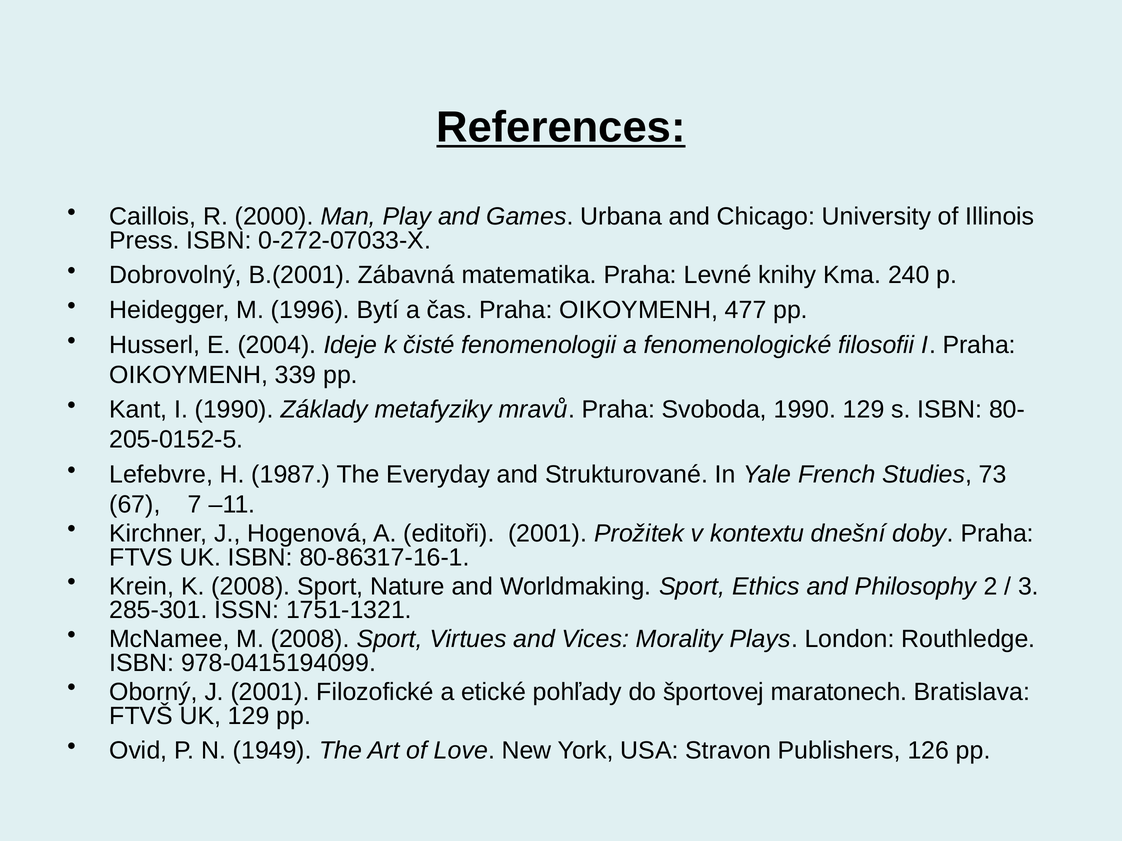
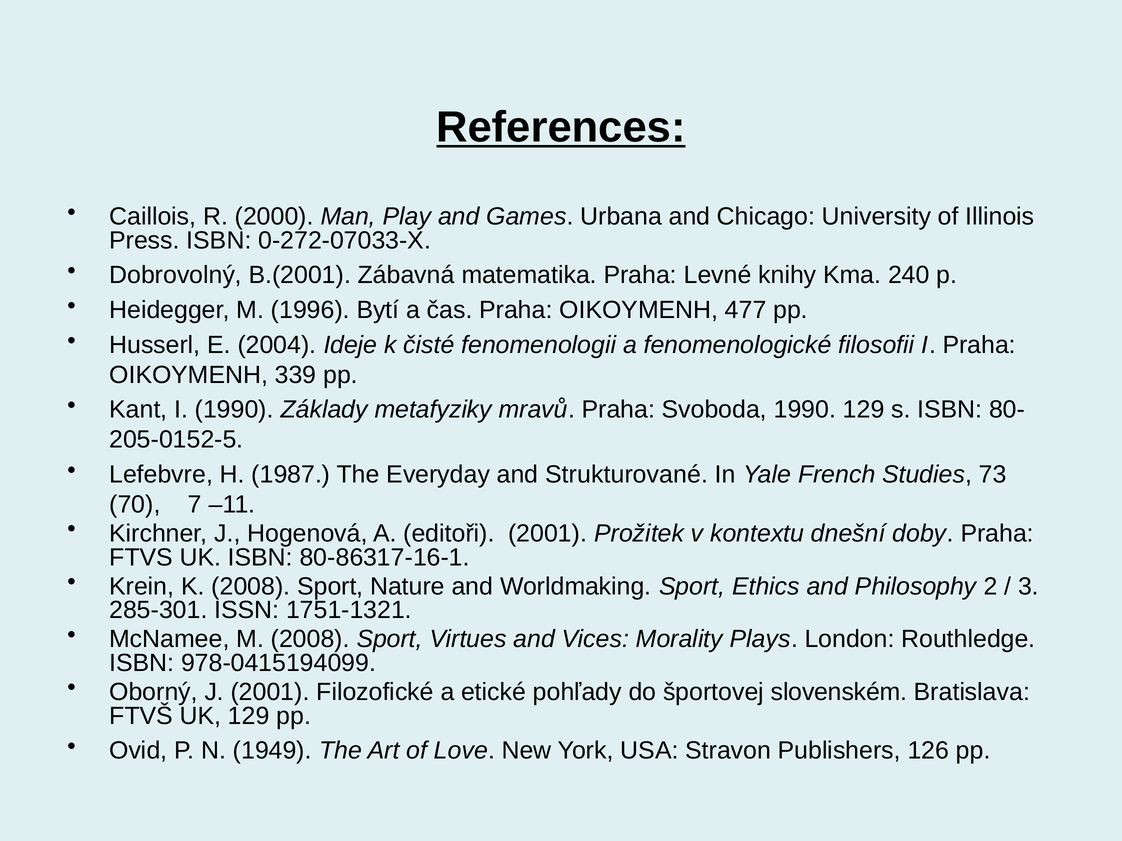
67: 67 -> 70 (135, 505)
maratonech: maratonech -> slovenském (839, 692)
